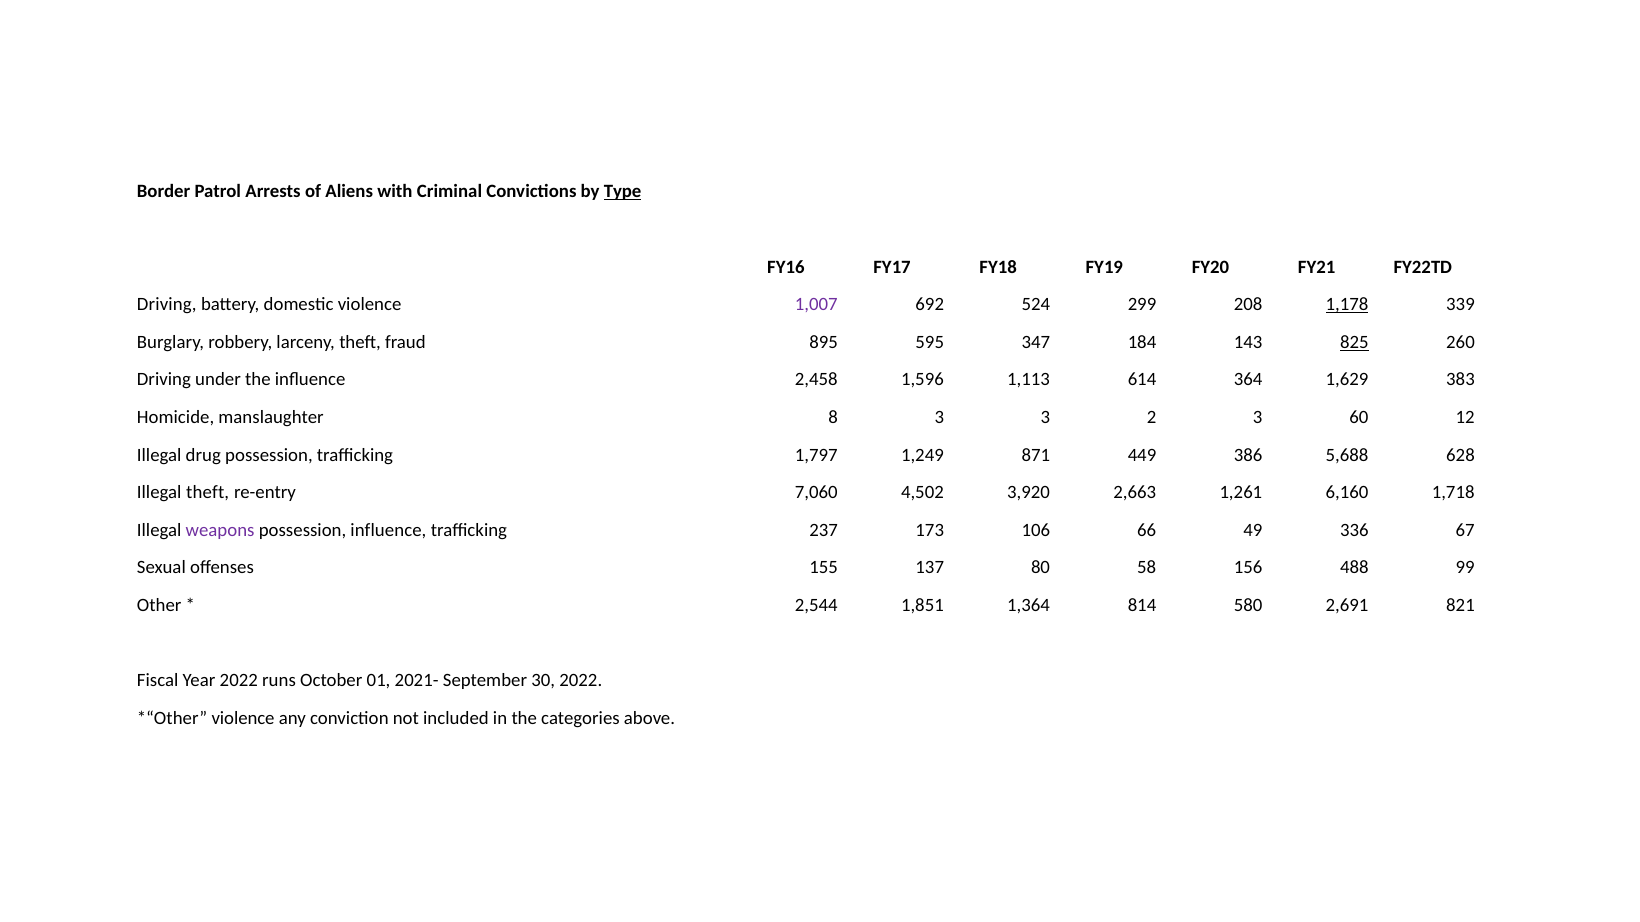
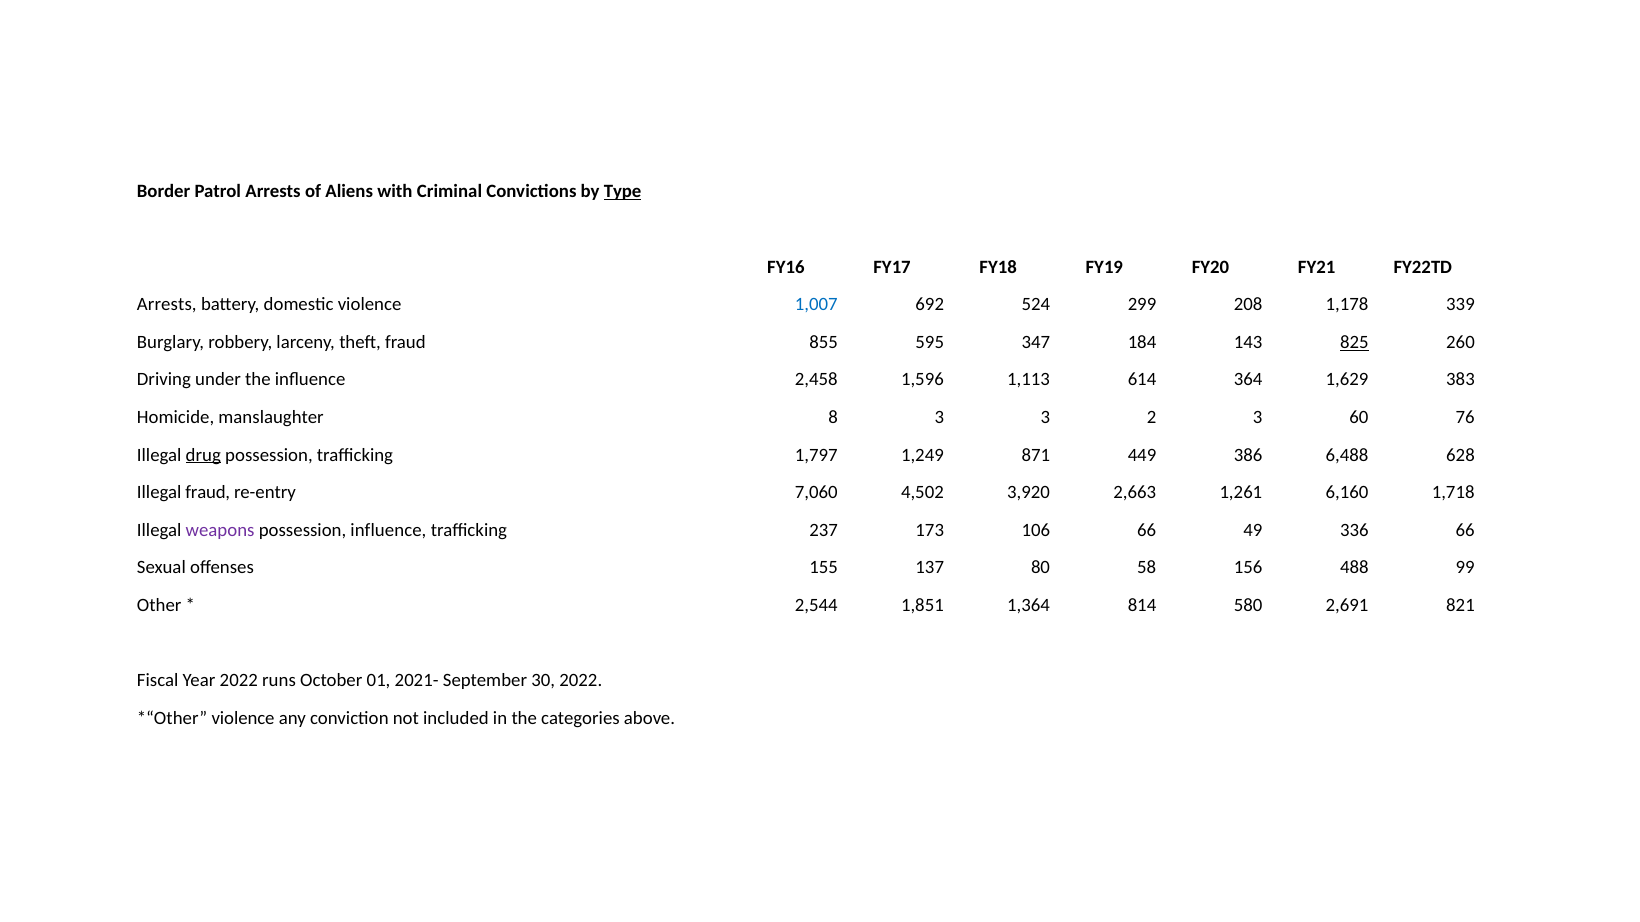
Driving: Driving -> Arrests (167, 305)
1,007 colour: purple -> blue (816, 305)
1,178 underline: present -> none (1347, 305)
895: 895 -> 855 (824, 342)
12: 12 -> 76 (1465, 417)
drug underline: none -> present (203, 455)
5,688: 5,688 -> 6,488 (1347, 455)
Illegal theft: theft -> fraud (208, 493)
336 67: 67 -> 66 (1465, 530)
